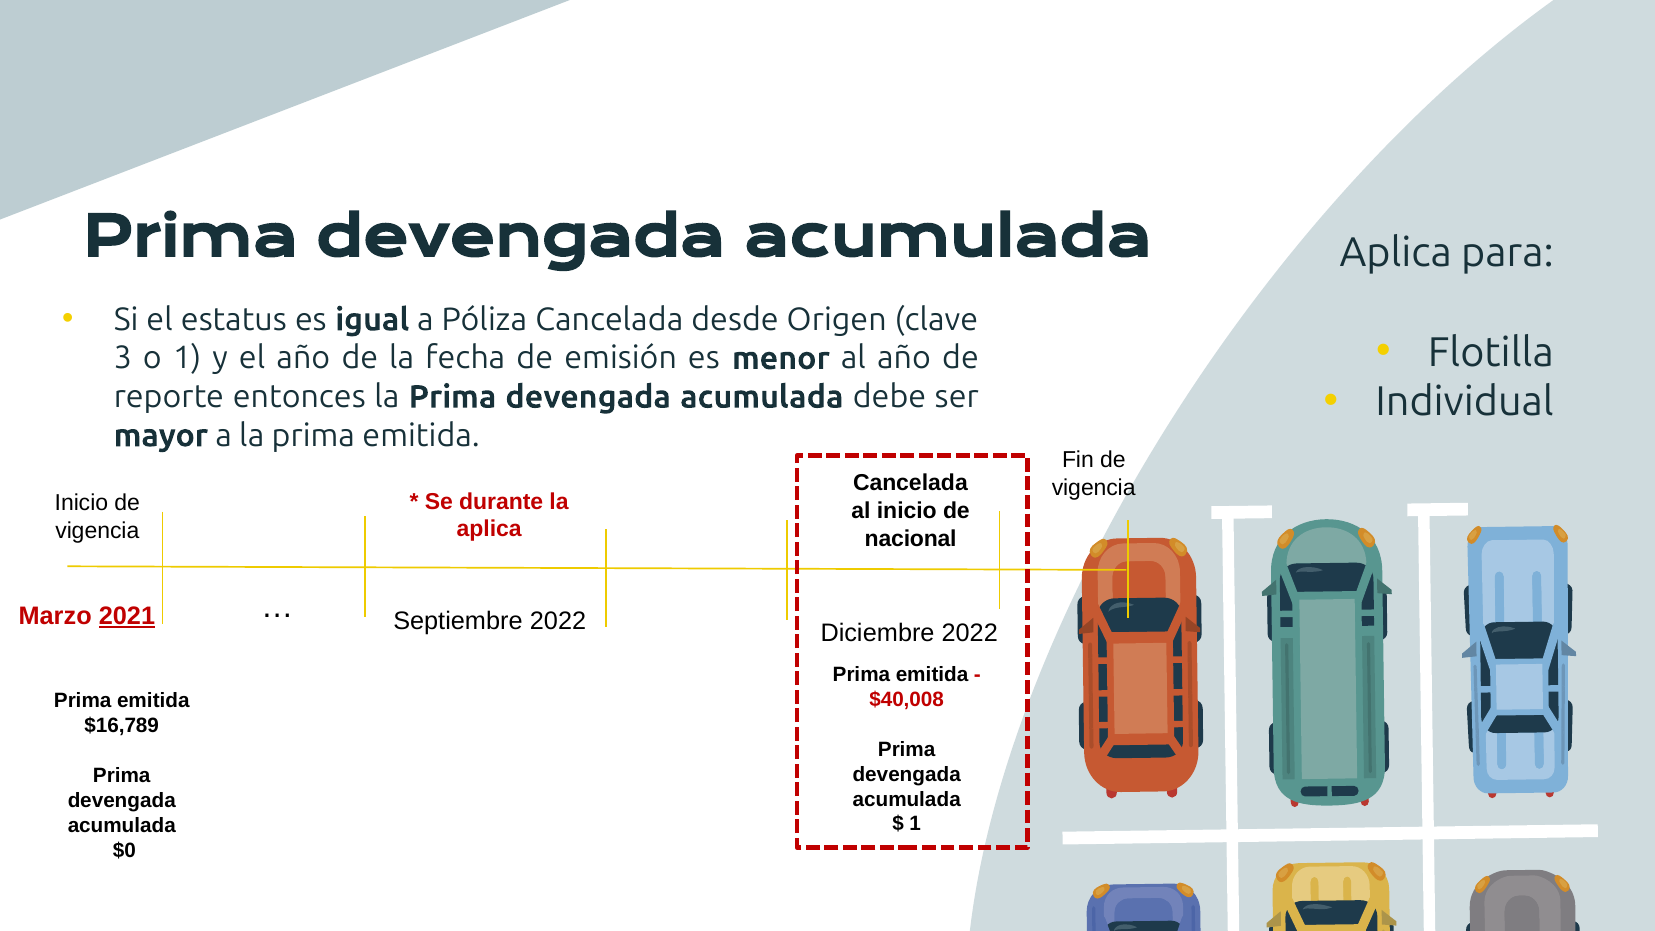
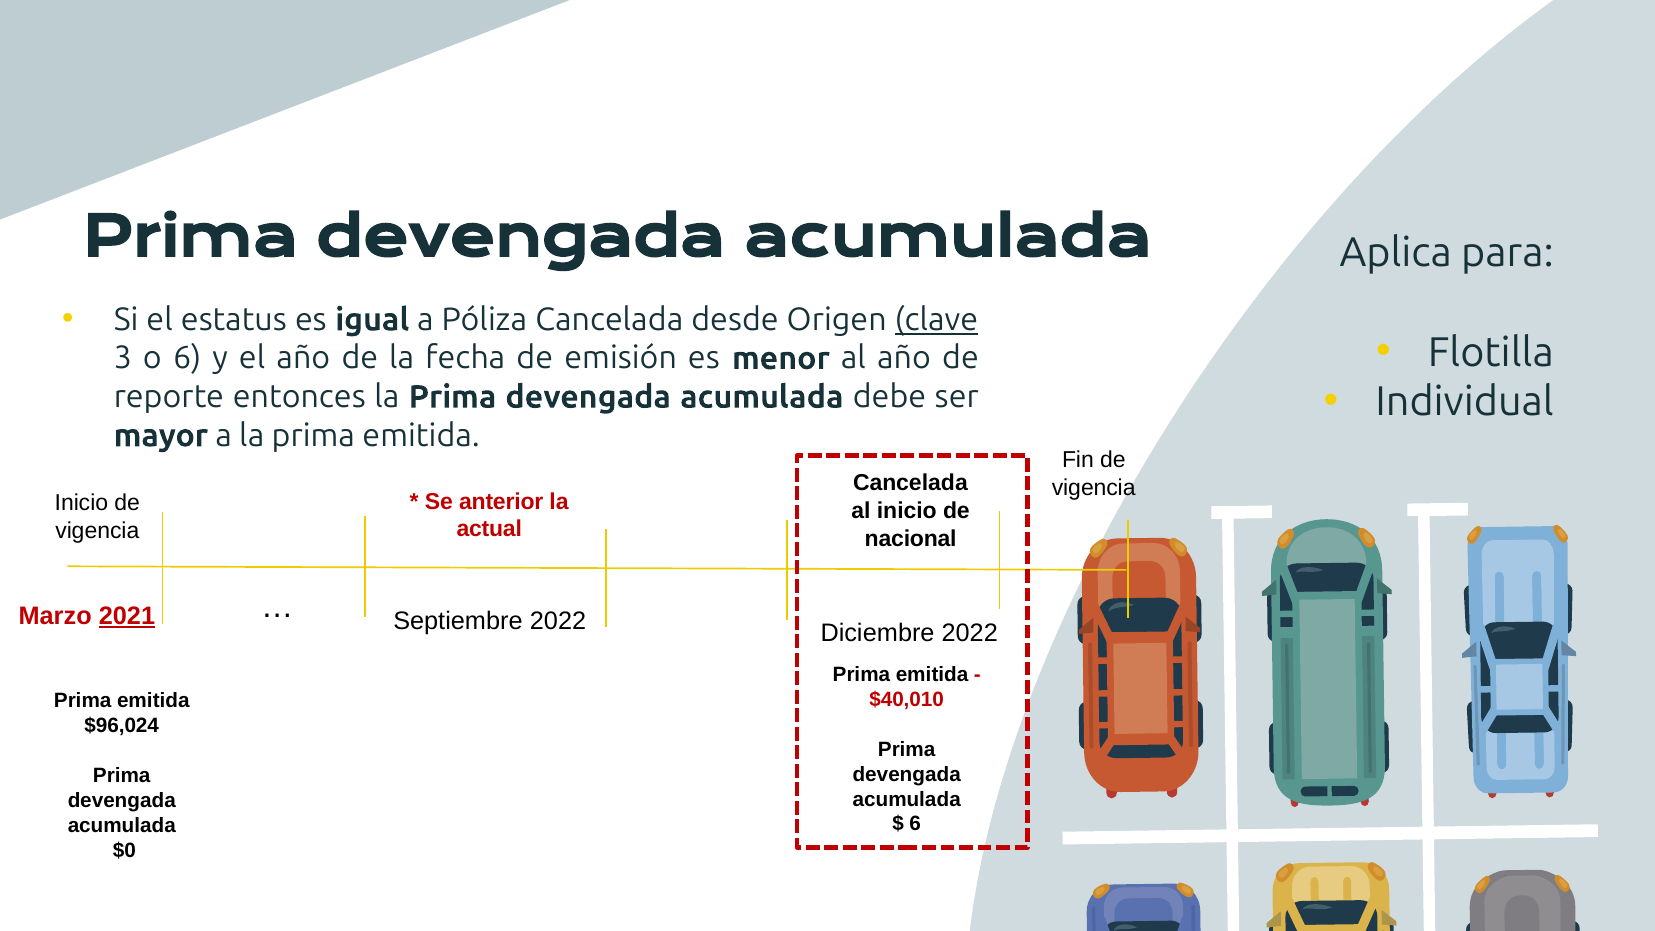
clave underline: none -> present (936, 320)
o 1: 1 -> 6 (187, 358)
durante: durante -> anterior (501, 502)
aplica: aplica -> actual (489, 529)
$40,008: $40,008 -> $40,010 (907, 700)
$16,789: $16,789 -> $96,024 (122, 726)
1: 1 -> 6 (915, 824)
